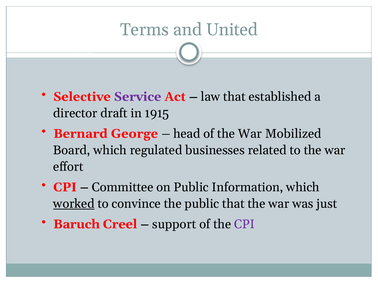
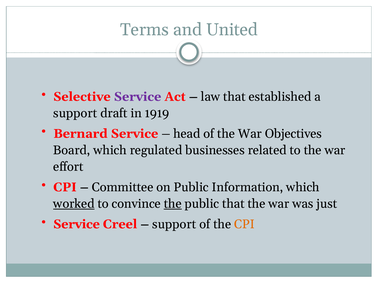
director: director -> support (75, 113)
1915: 1915 -> 1919 (157, 113)
Bernard George: George -> Service (135, 134)
Mobilized: Mobilized -> Objectives (293, 134)
the underline: none -> present (173, 204)
Baruch: Baruch -> Service (77, 225)
CPI colour: purple -> orange (244, 225)
